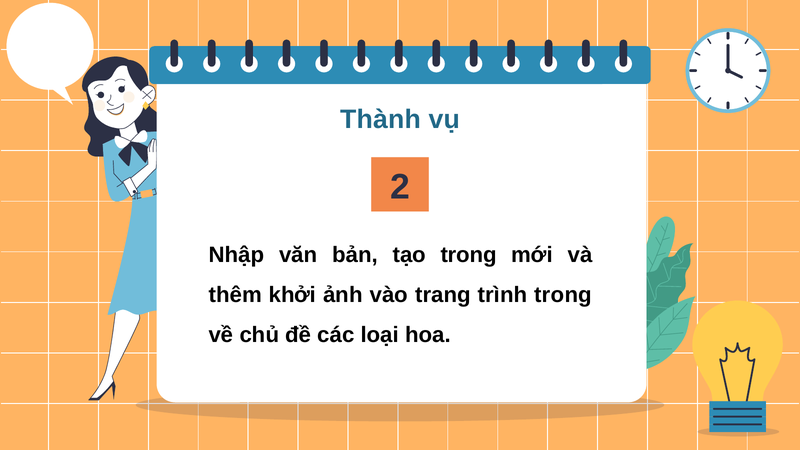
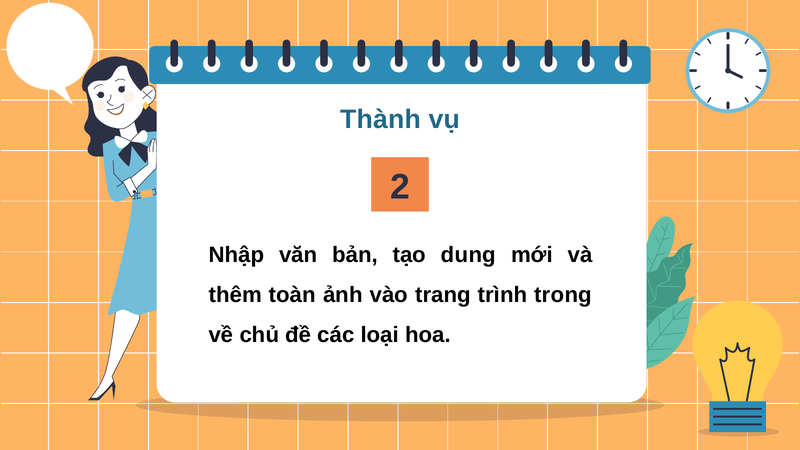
tạo trong: trong -> dung (468, 255)
khởi: khởi -> toàn (292, 295)
